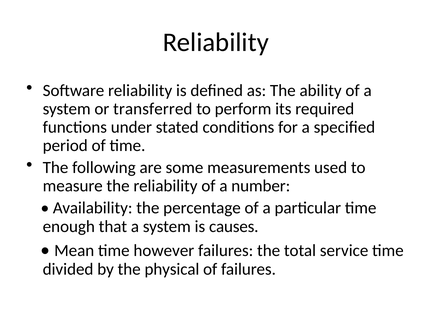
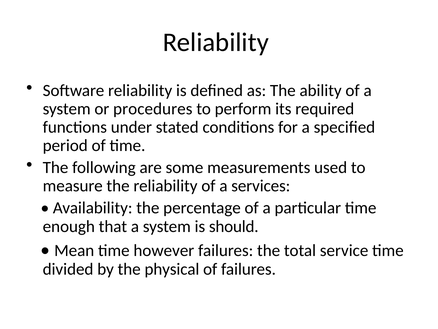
transferred: transferred -> procedures (153, 109)
number: number -> services (261, 186)
causes: causes -> should (234, 226)
